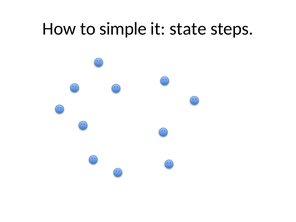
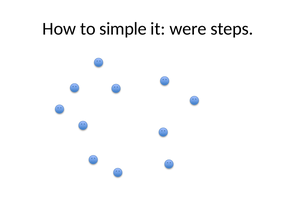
state: state -> were (188, 29)
